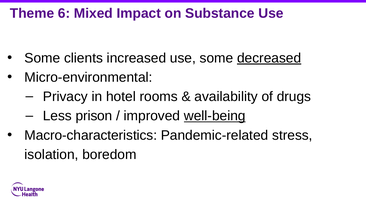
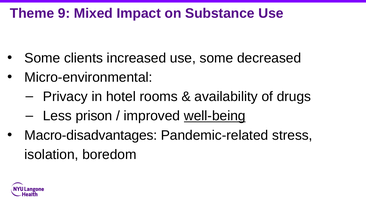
6: 6 -> 9 (64, 13)
decreased underline: present -> none (269, 58)
Macro-characteristics: Macro-characteristics -> Macro-disadvantages (91, 135)
